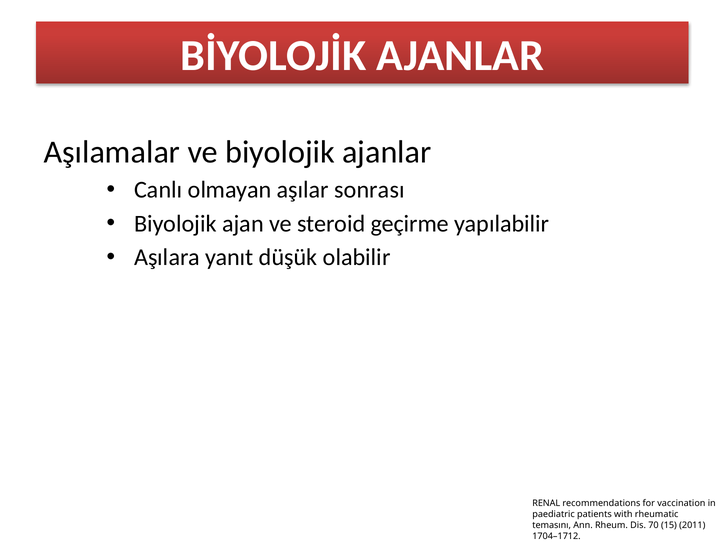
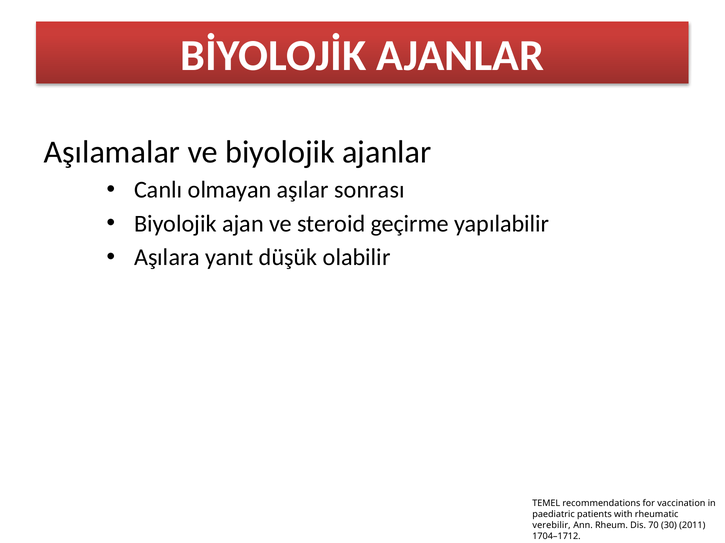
RENAL: RENAL -> TEMEL (546, 504)
temasını: temasını -> verebilir (552, 526)
15: 15 -> 30 (669, 526)
